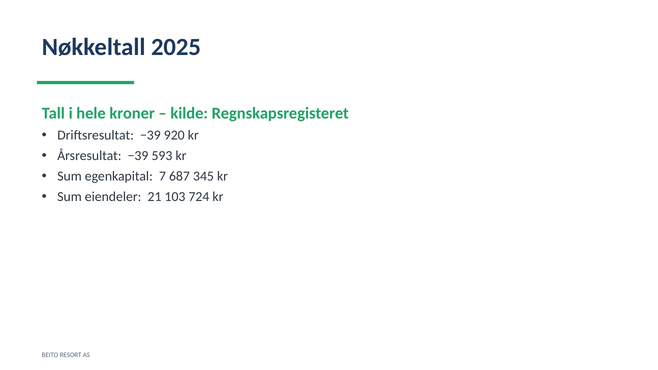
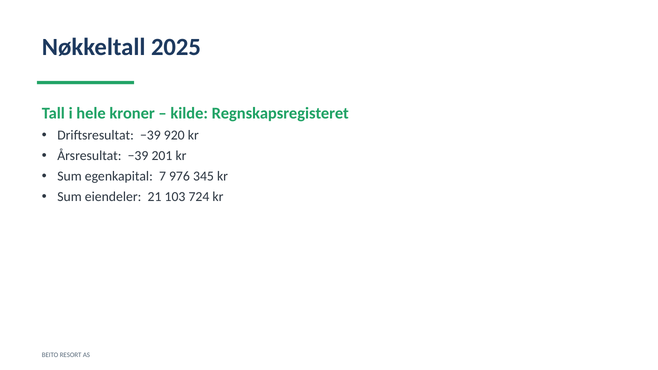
593: 593 -> 201 (162, 156)
687: 687 -> 976 (179, 176)
